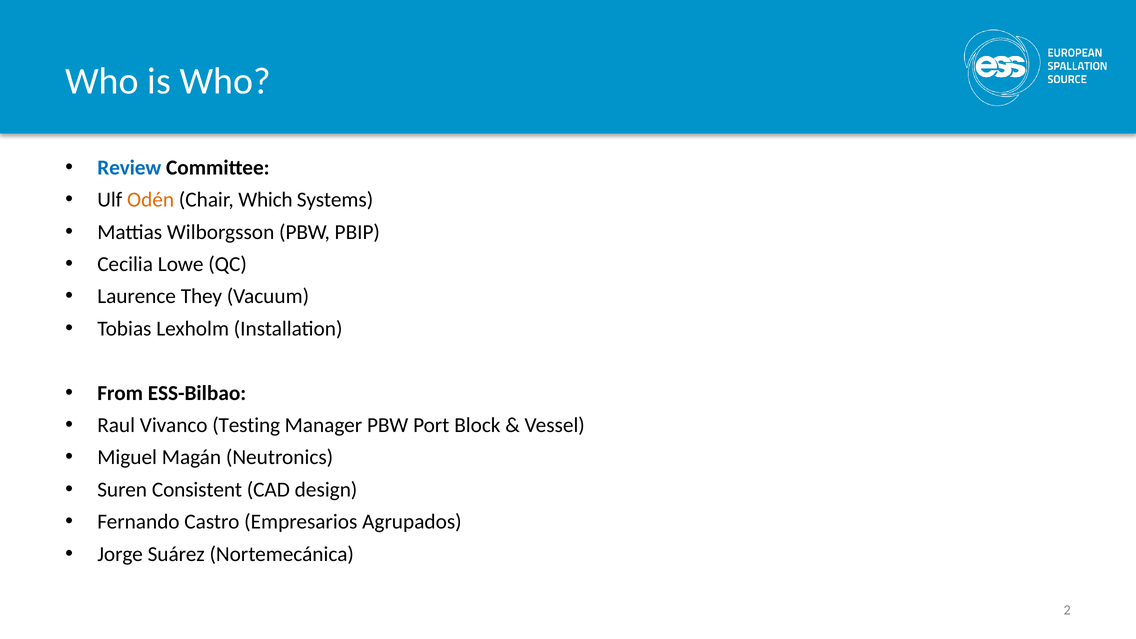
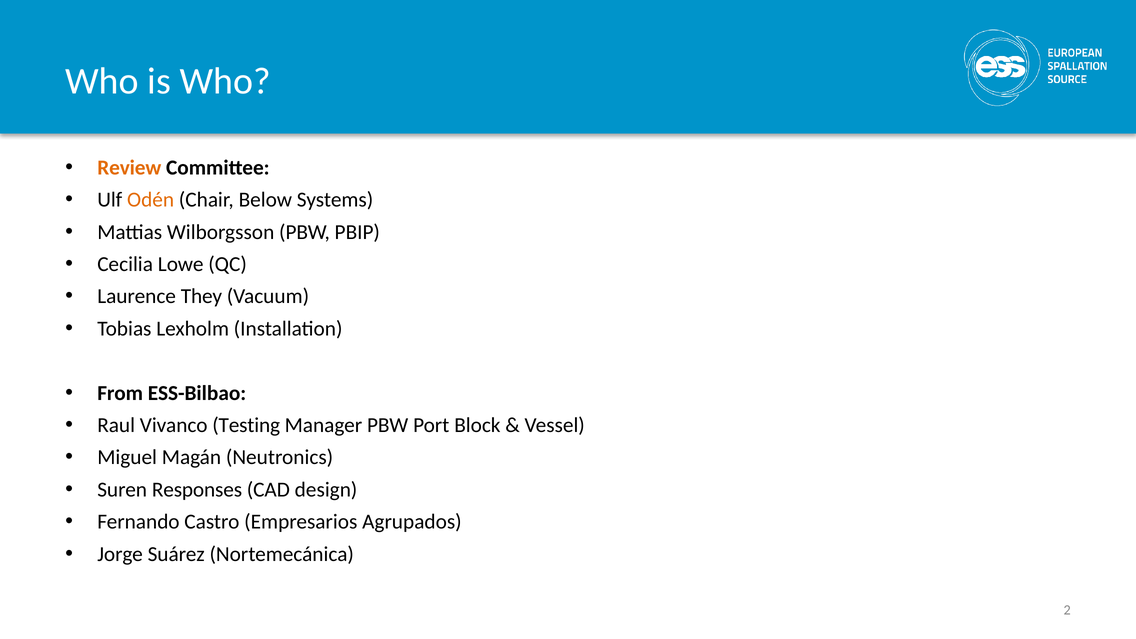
Review colour: blue -> orange (129, 168)
Which: Which -> Below (265, 200)
Consistent: Consistent -> Responses (197, 490)
